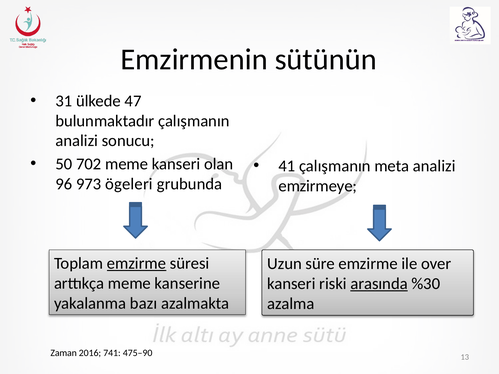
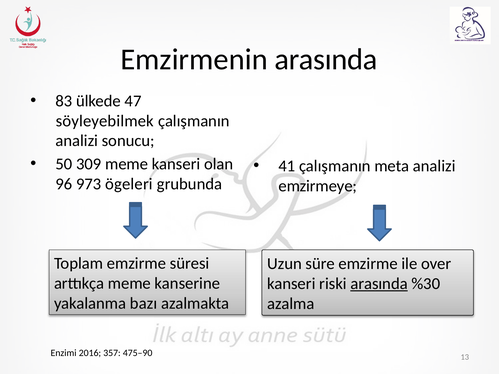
Emzirmenin sütünün: sütünün -> arasında (326, 59)
31: 31 -> 83 (64, 101)
bulunmaktadır: bulunmaktadır -> söyleyebilmek (105, 121)
702: 702 -> 309 (89, 164)
emzirme underline: present -> none (137, 264)
Zaman: Zaman -> Enzimi (64, 353)
741: 741 -> 357 (112, 353)
